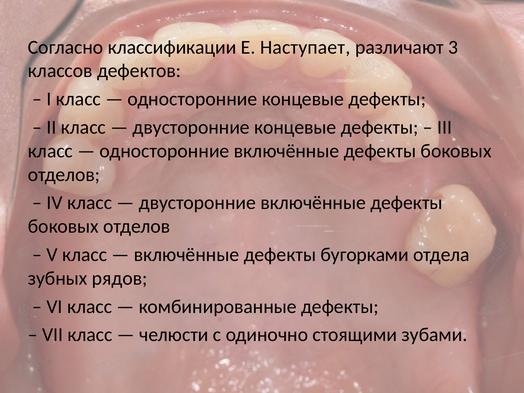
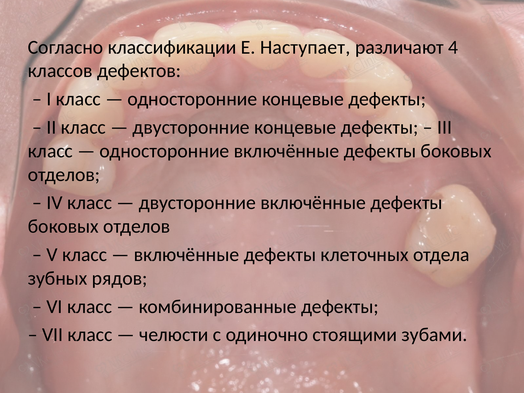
3: 3 -> 4 (453, 47)
бугорками: бугорками -> клеточных (365, 255)
